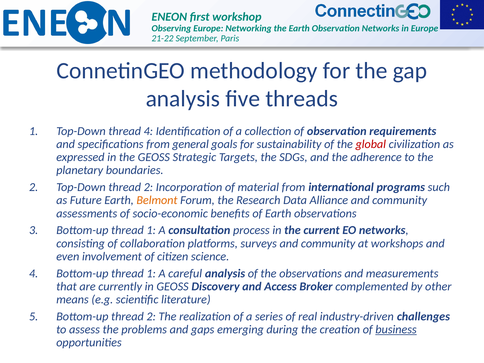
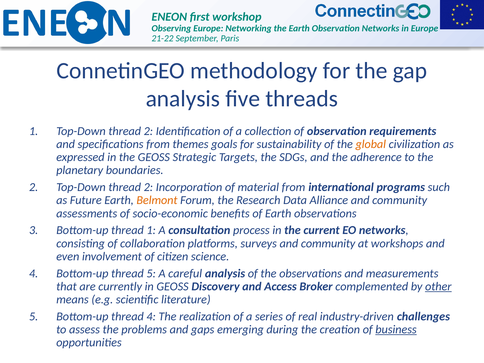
1 Top-Down thread 4: 4 -> 2 (148, 131)
general: general -> themes (191, 144)
global colour: red -> orange (371, 144)
1: 1 -> 5 (151, 273)
other underline: none -> present (438, 286)
Bottom-up thread 2: 2 -> 4 (151, 316)
